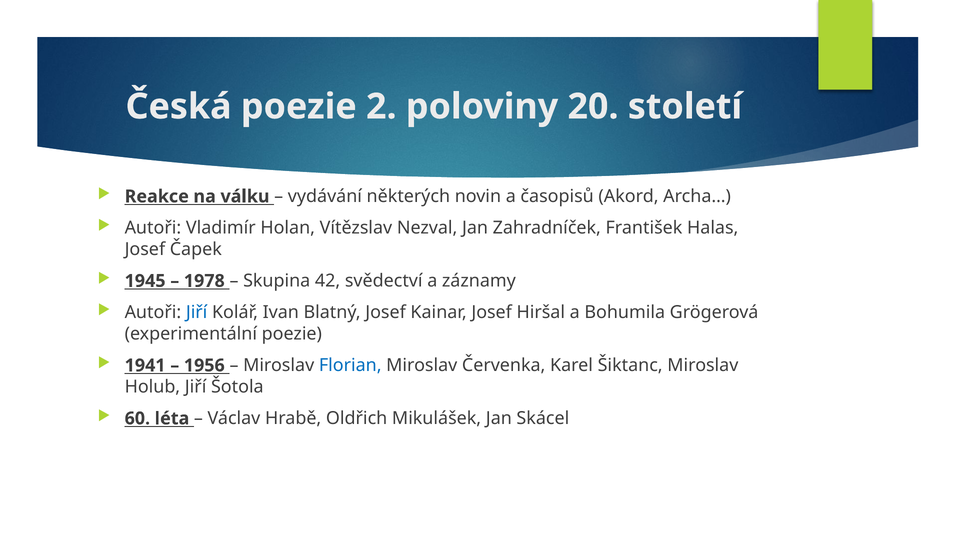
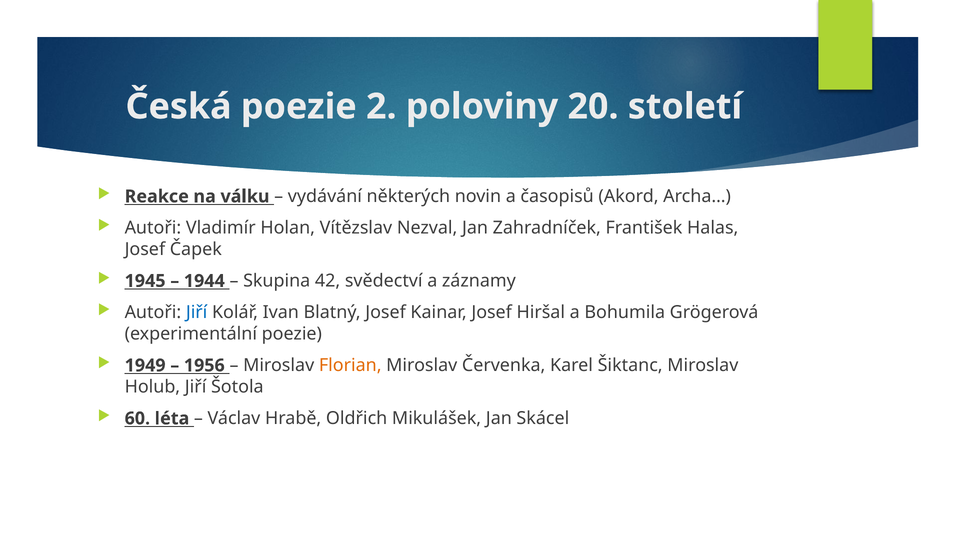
1978: 1978 -> 1944 (204, 281)
1941: 1941 -> 1949 (145, 365)
Florian colour: blue -> orange (350, 365)
